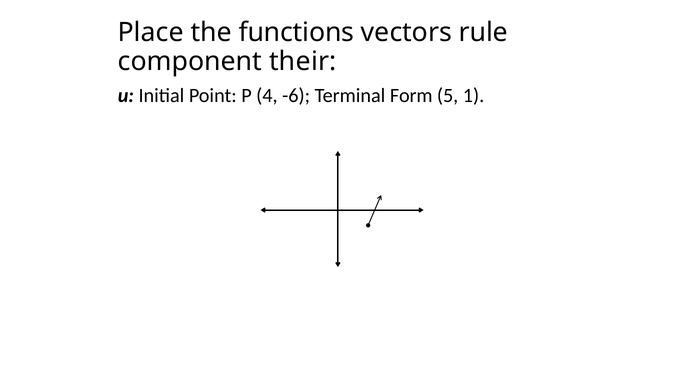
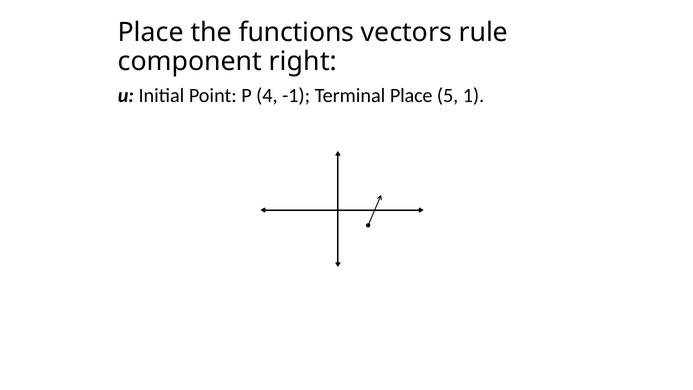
their: their -> right (303, 61)
-6: -6 -> -1 (296, 96)
Terminal Form: Form -> Place (411, 96)
